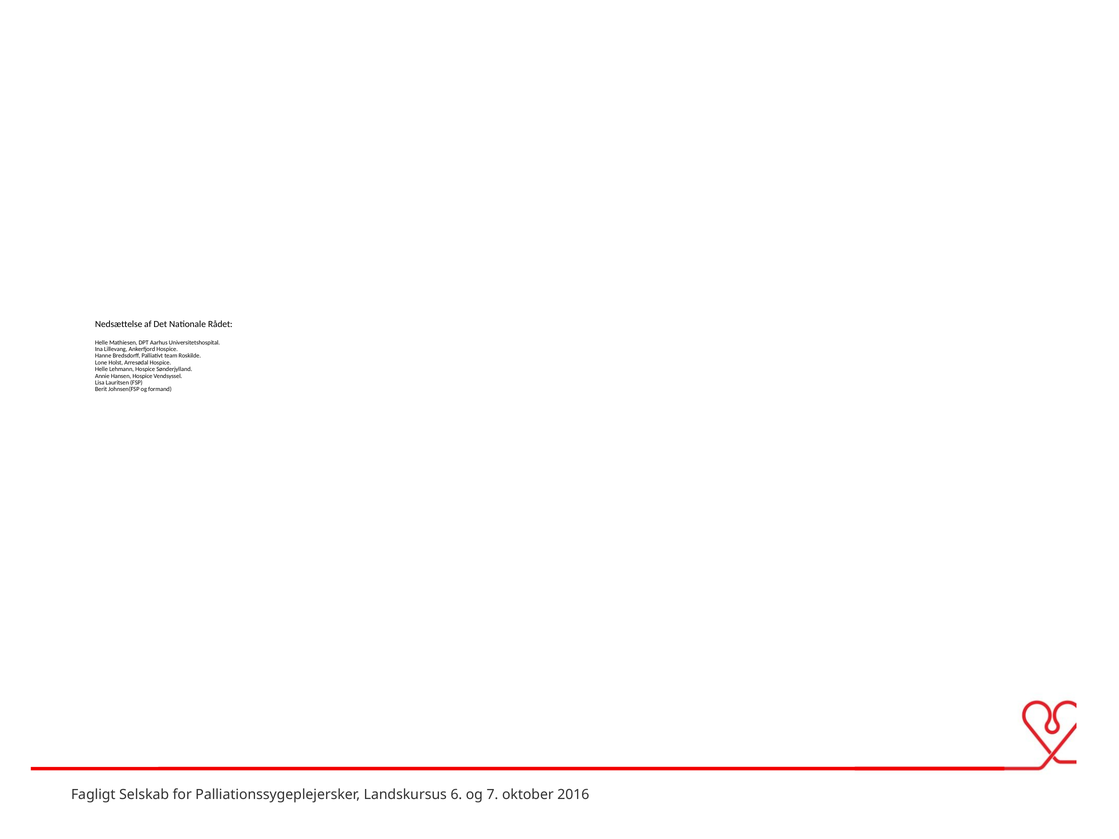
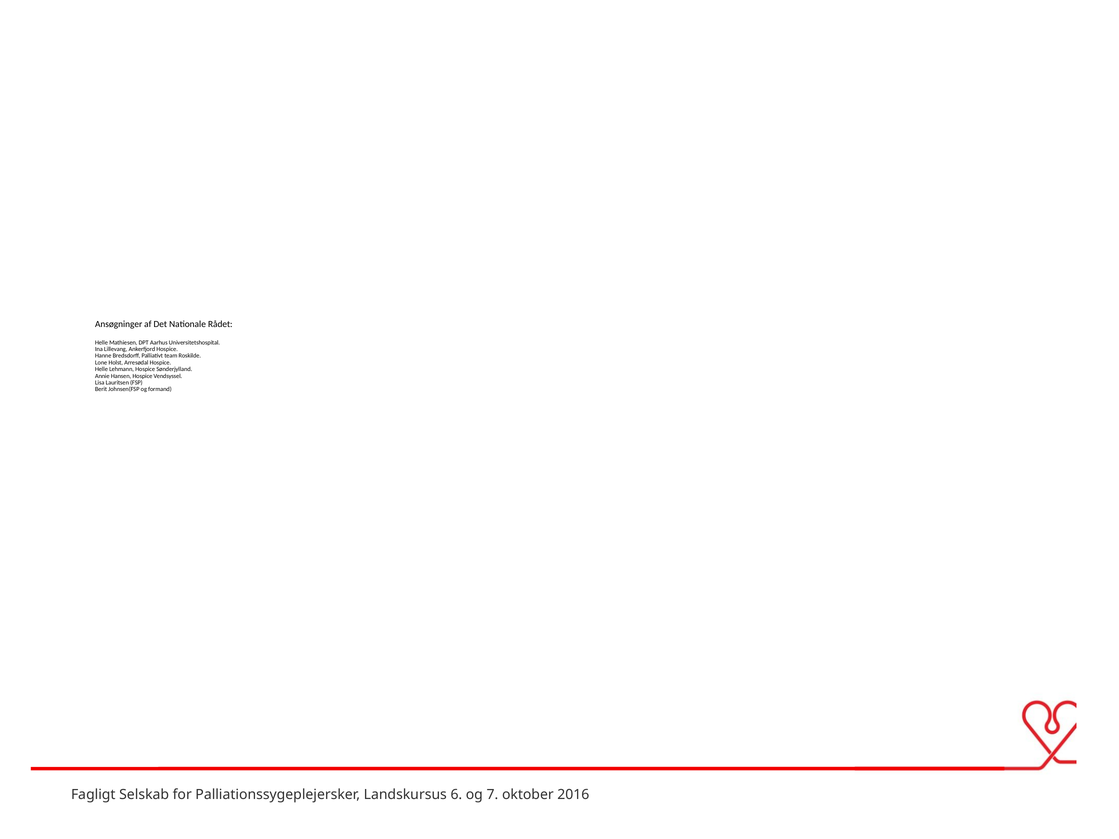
Nedsættelse: Nedsættelse -> Ansøgninger (119, 325)
